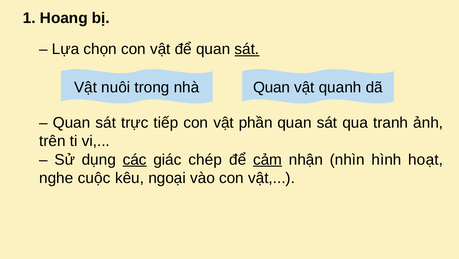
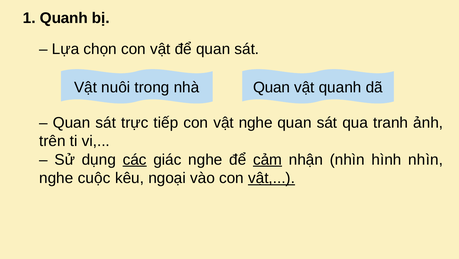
1 Hoang: Hoang -> Quanh (64, 18)
sát underline: present -> none (247, 49)
vật phần: phần -> nghe (256, 123)
giác chép: chép -> nghe (205, 160)
hình hoạt: hoạt -> nhìn (426, 160)
vật underline: none -> present (272, 178)
